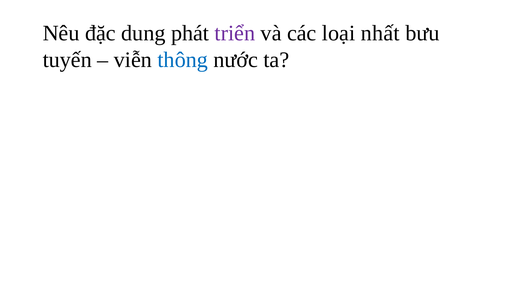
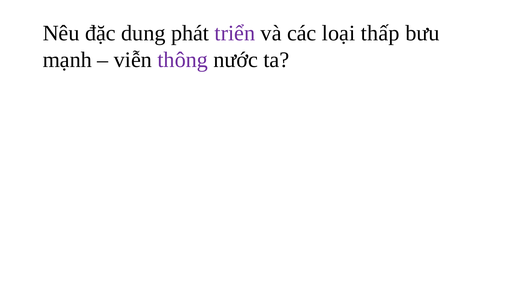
nhất: nhất -> thấp (380, 33)
tuyến: tuyến -> mạnh (67, 60)
thông colour: blue -> purple (183, 60)
